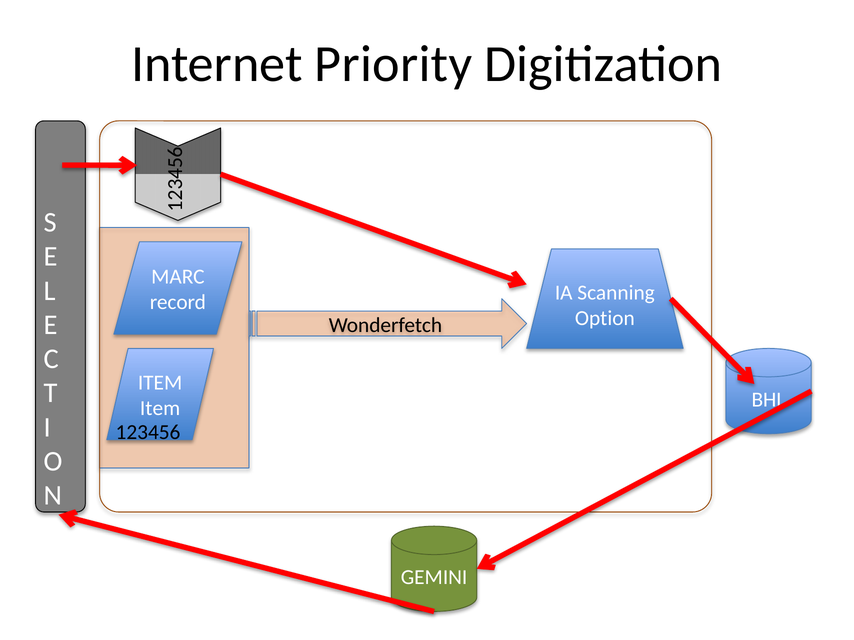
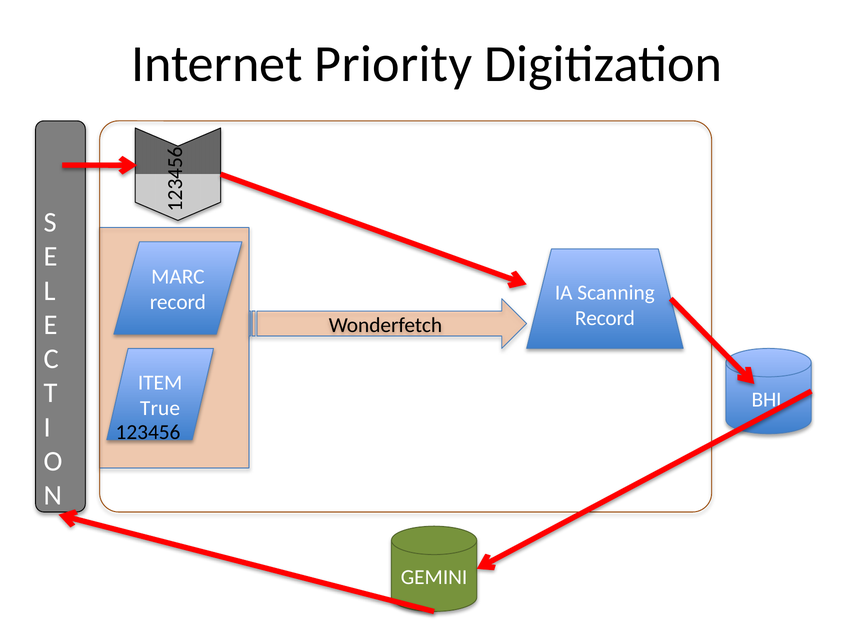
Option: Option -> Record (605, 318)
Item: Item -> True (160, 409)
